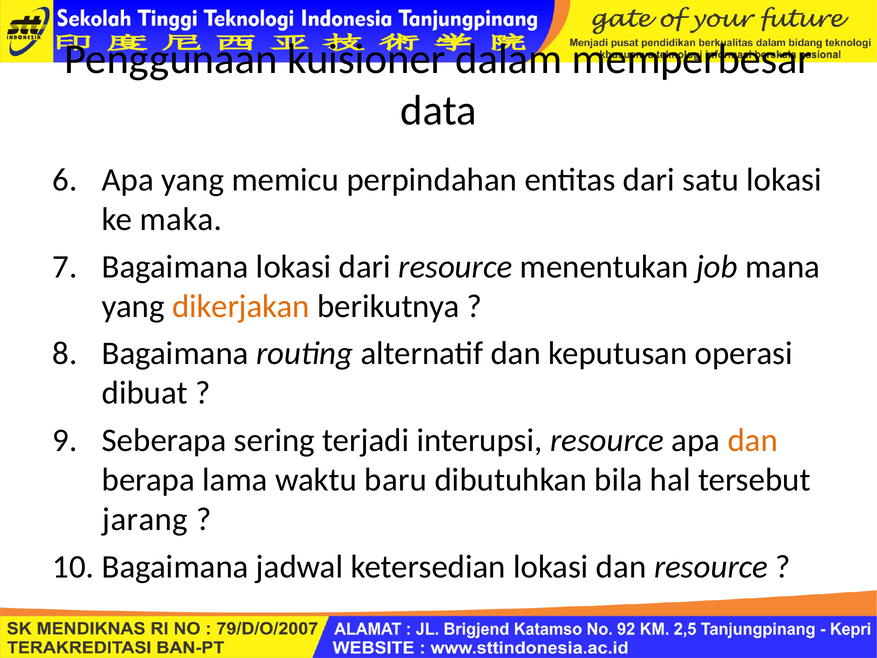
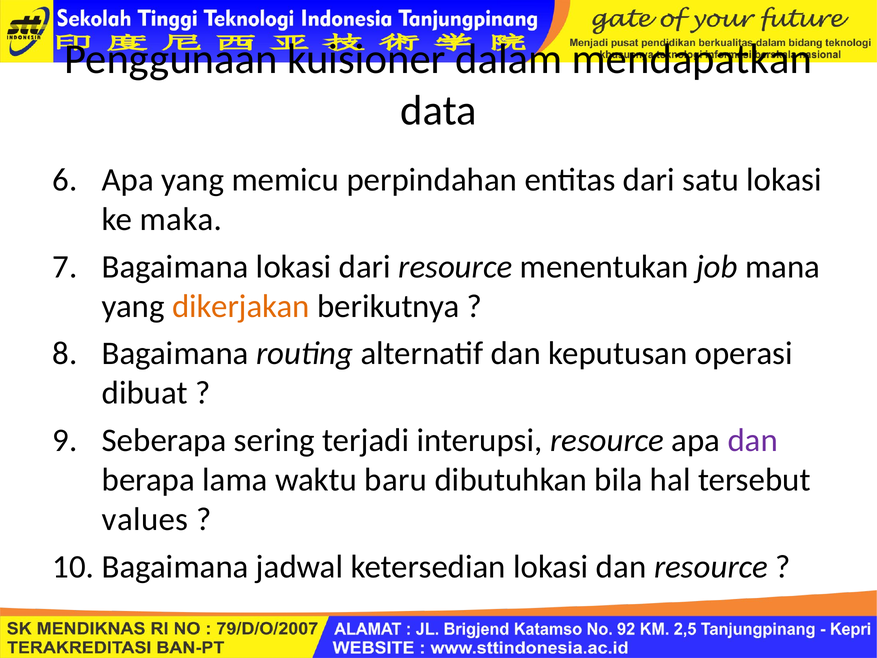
memperbesar: memperbesar -> mendapatkan (692, 59)
dan colour: orange -> purple (753, 440)
jarang: jarang -> values (145, 519)
